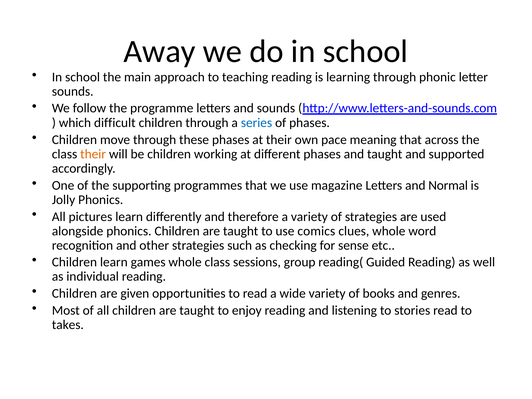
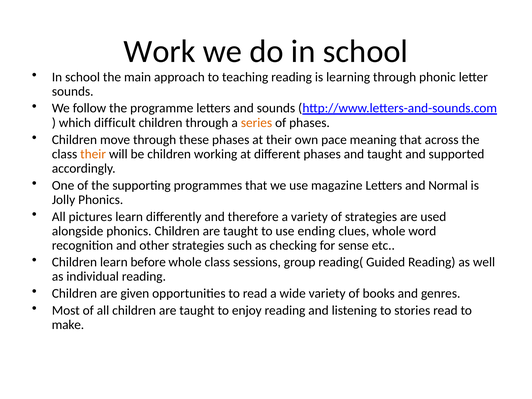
Away: Away -> Work (160, 51)
series colour: blue -> orange (256, 123)
comics: comics -> ending (316, 231)
games: games -> before (148, 262)
takes: takes -> make (68, 325)
